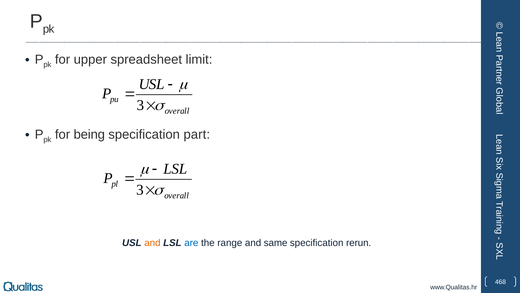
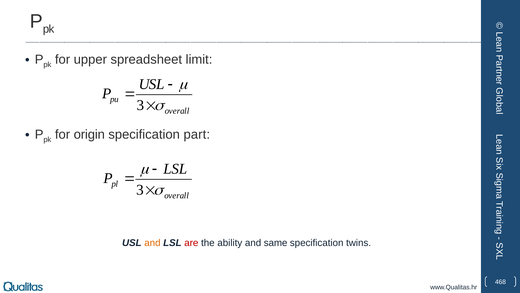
being: being -> origin (89, 134)
are colour: blue -> red (191, 242)
range: range -> ability (230, 242)
rerun: rerun -> twins (359, 242)
